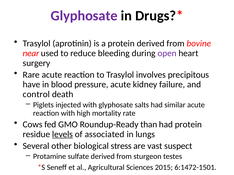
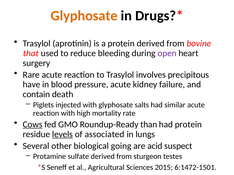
Glyphosate colour: purple -> orange (84, 16)
near: near -> that (31, 53)
control: control -> contain (36, 95)
Cows underline: none -> present (33, 125)
stress: stress -> going (121, 146)
vast: vast -> acid (155, 146)
